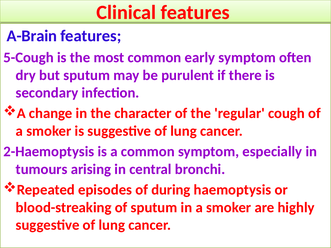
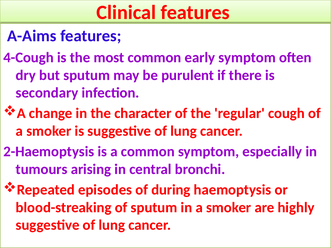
A-Brain: A-Brain -> A-Aims (32, 36)
5-Cough: 5-Cough -> 4-Cough (28, 58)
